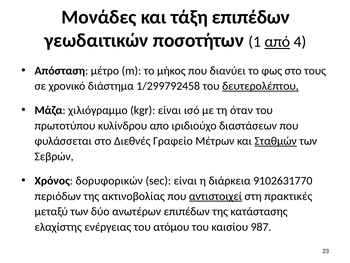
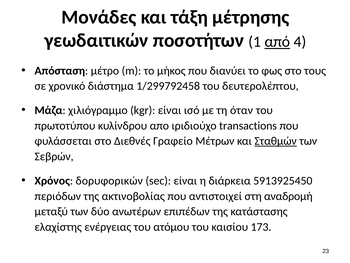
τάξη επιπέδων: επιπέδων -> μέτρησης (251, 17)
δευτερολέπτου underline: present -> none (260, 86)
διαστάσεων: διαστάσεων -> transactions (248, 125)
9102631770: 9102631770 -> 5913925450 (283, 180)
αντιστοιχεί underline: present -> none (215, 196)
πρακτικές: πρακτικές -> αναδρομή (288, 196)
987: 987 -> 173 (261, 227)
